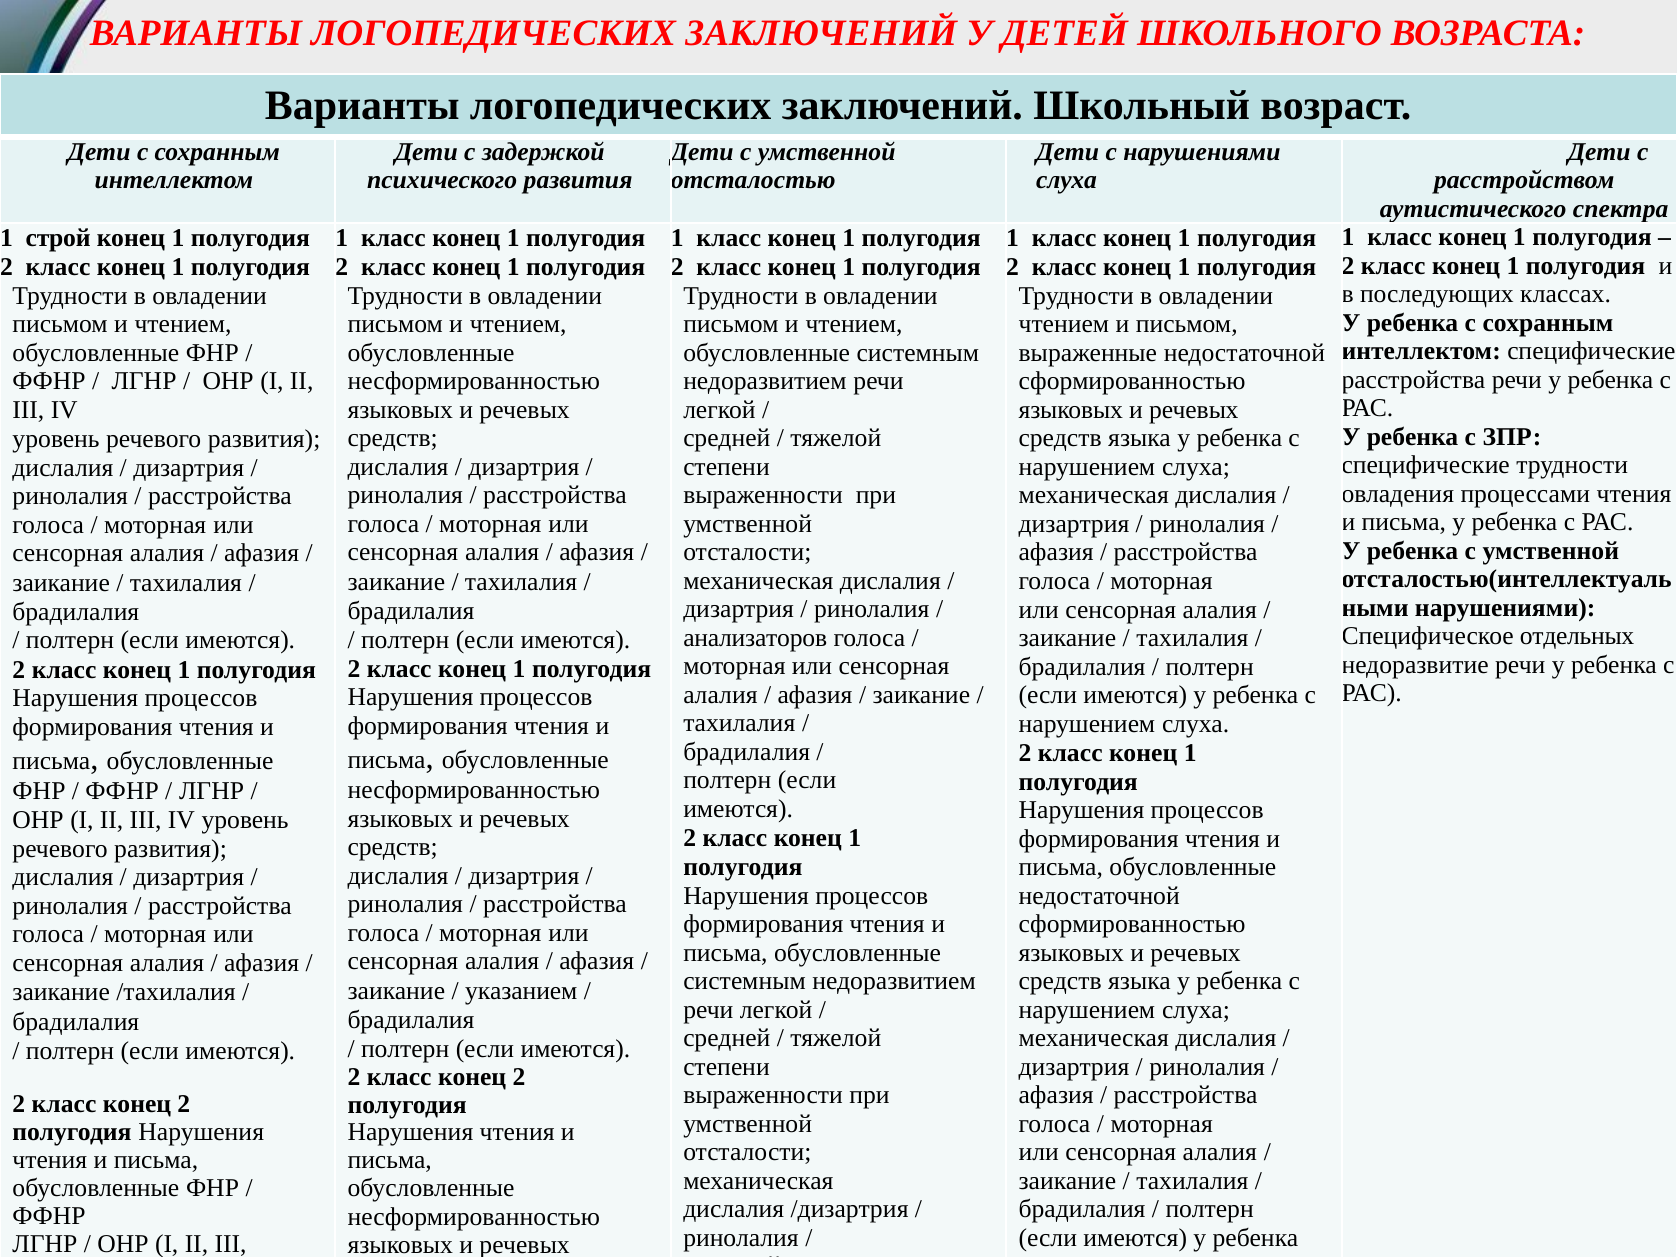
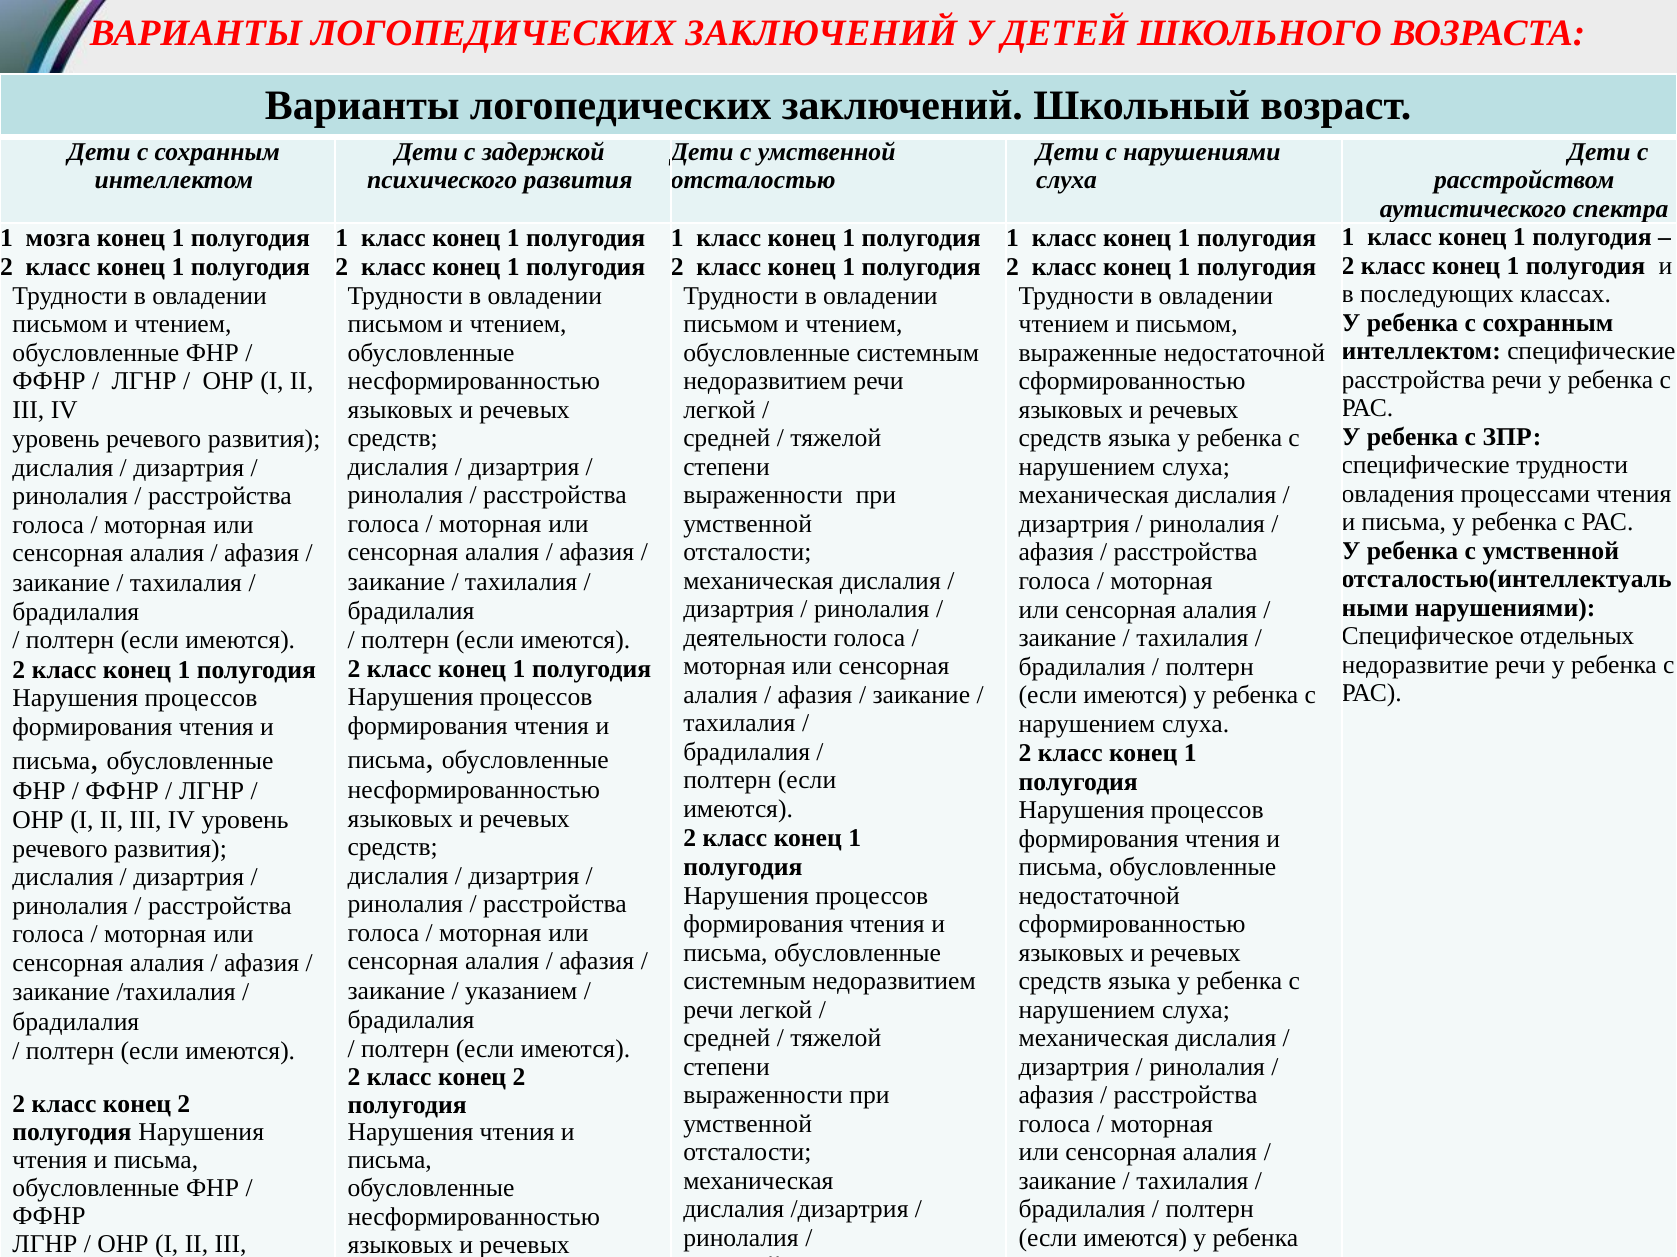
строй: строй -> мозга (58, 238)
анализаторов: анализаторов -> деятельности (755, 638)
